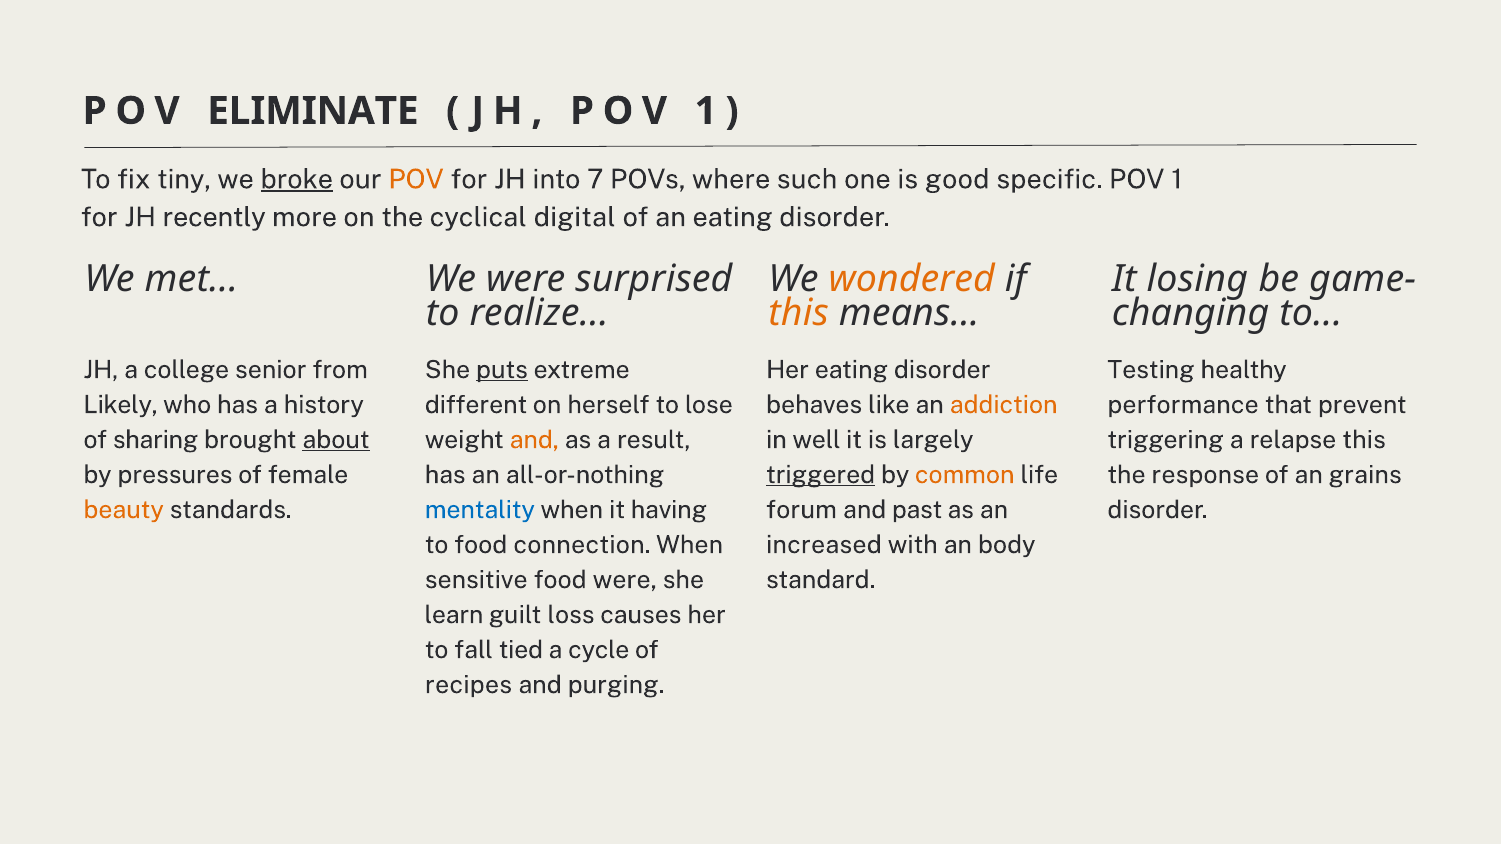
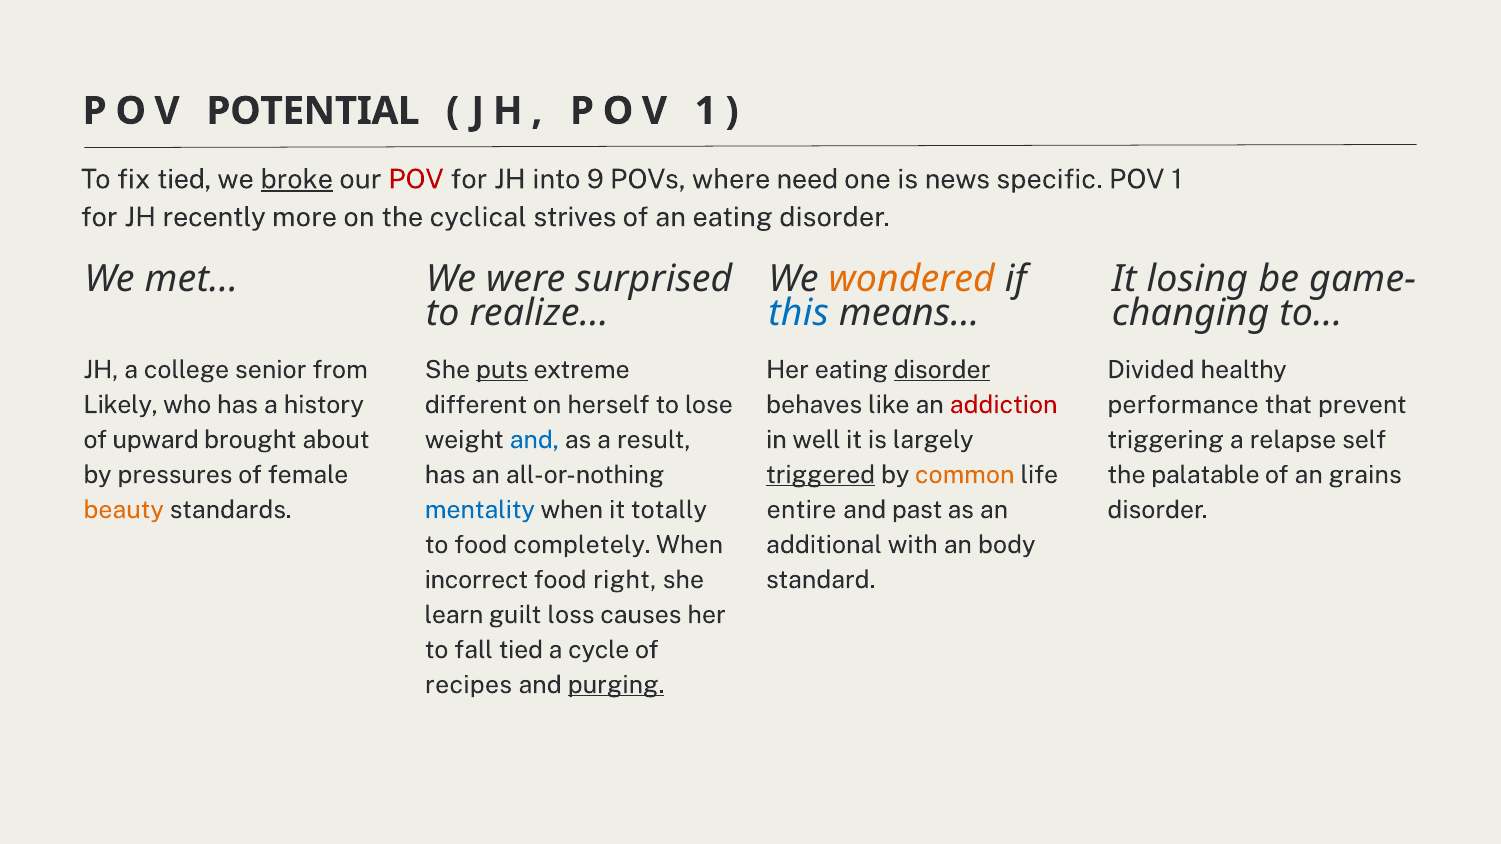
ELIMINATE: ELIMINATE -> POTENTIAL (313, 111)
fix tiny: tiny -> tied (184, 179)
POV colour: orange -> red (416, 179)
7: 7 -> 9 (595, 179)
such: such -> need (807, 179)
good: good -> news (957, 179)
digital: digital -> strives (575, 217)
this colour: orange -> blue (799, 314)
disorder underline: none -> present (942, 370)
Testing: Testing -> Divided (1151, 370)
addiction colour: orange -> red (1004, 405)
sharing: sharing -> upward (156, 440)
about underline: present -> none (336, 440)
and colour: orange -> blue (534, 440)
relapse this: this -> self (1364, 440)
response: response -> palatable (1205, 475)
having: having -> totally (669, 510)
forum: forum -> entire (801, 510)
increased: increased -> additional (824, 545)
connection: connection -> completely (582, 545)
sensitive: sensitive -> incorrect (476, 580)
food were: were -> right (625, 580)
purging underline: none -> present (616, 685)
